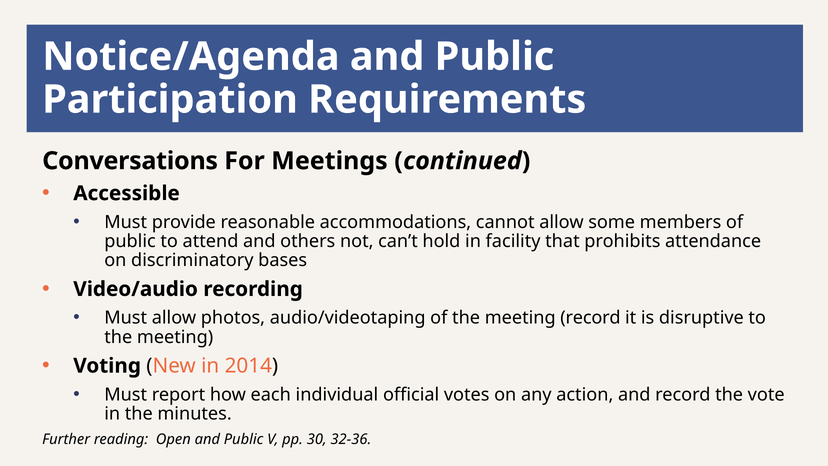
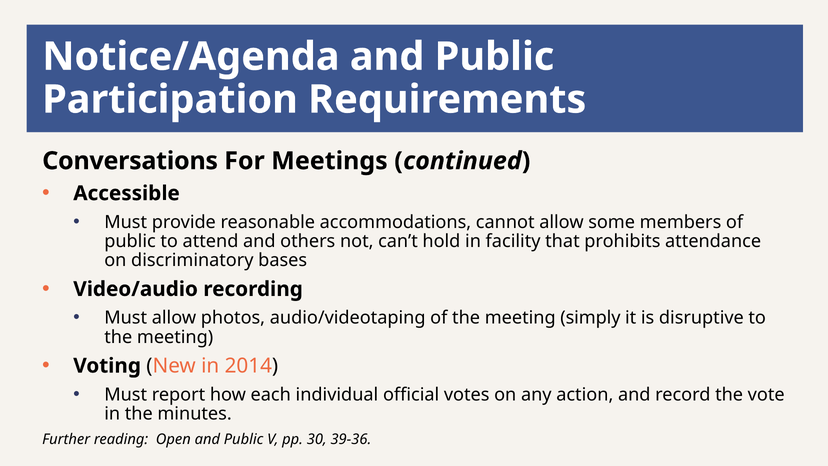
meeting record: record -> simply (590, 318)
32-36: 32-36 -> 39-36 (351, 439)
